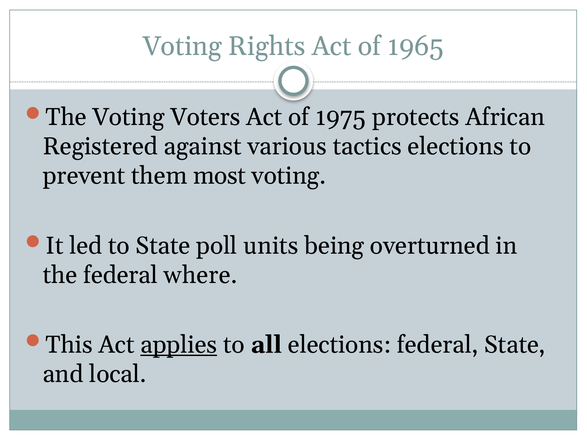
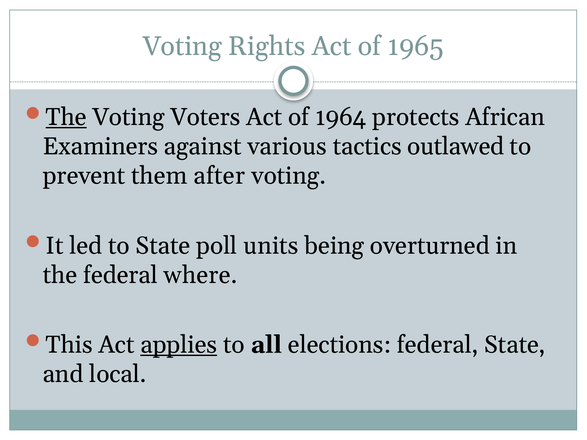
The underline: none -> present (66, 117)
1975: 1975 -> 1964 (341, 117)
Registered: Registered -> Examiners (100, 147)
tactics elections: elections -> outlawed (456, 147)
most: most -> after (219, 176)
